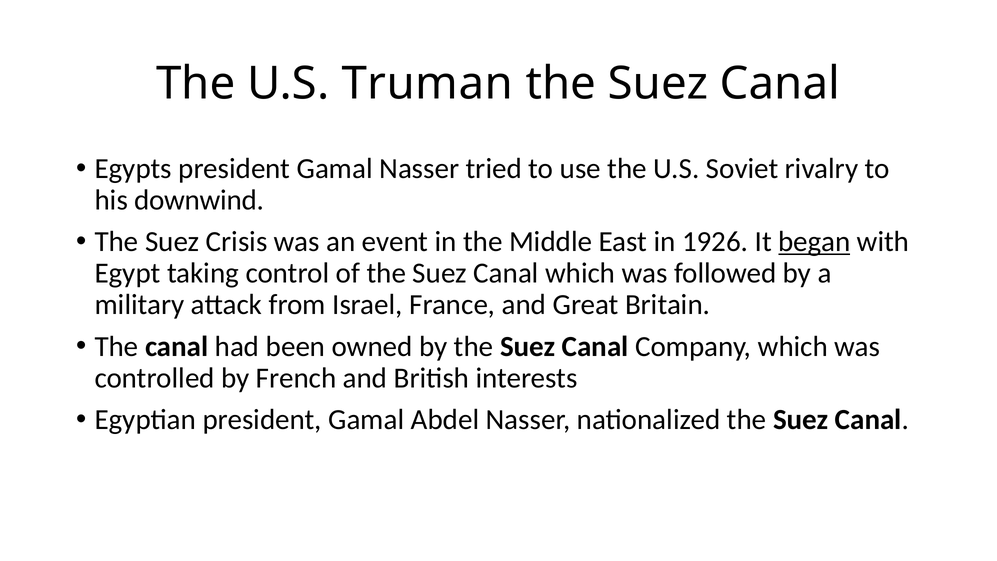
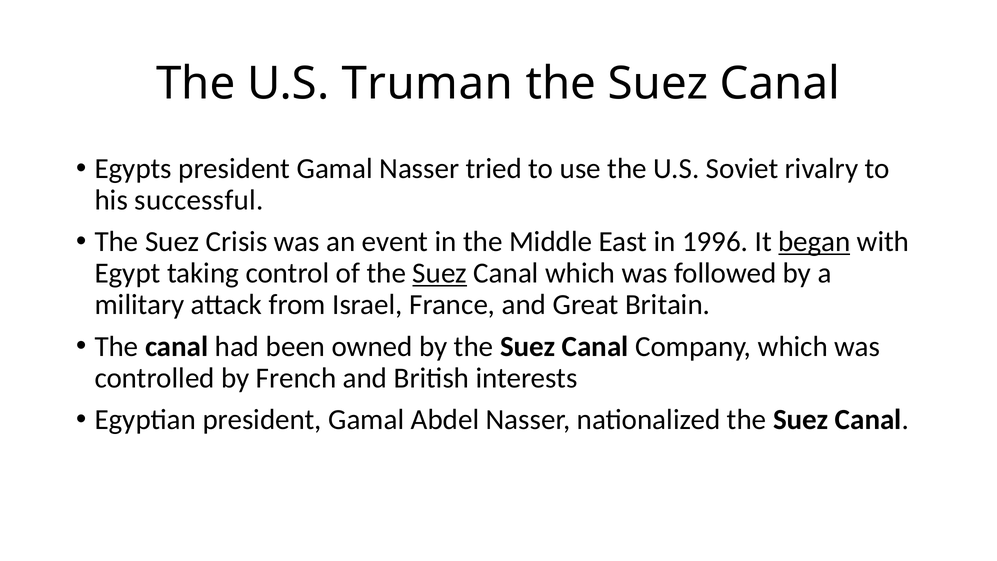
downwind: downwind -> successful (199, 200)
1926: 1926 -> 1996 (715, 242)
Suez underline: none -> present (440, 273)
